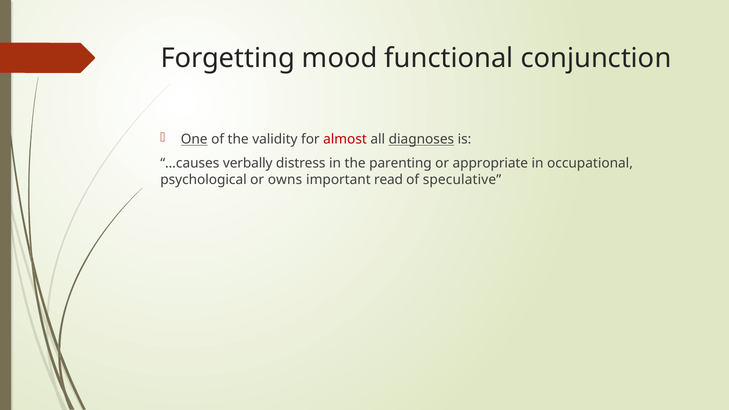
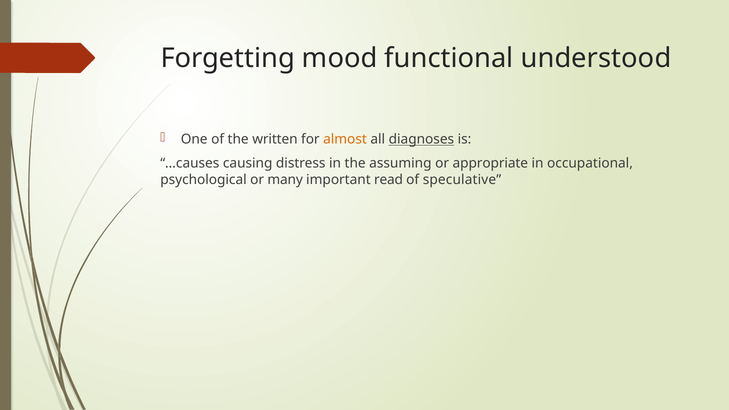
conjunction: conjunction -> understood (596, 58)
One underline: present -> none (194, 139)
validity: validity -> written (275, 139)
almost colour: red -> orange (345, 139)
verbally: verbally -> causing (248, 163)
parenting: parenting -> assuming (400, 163)
owns: owns -> many (285, 180)
